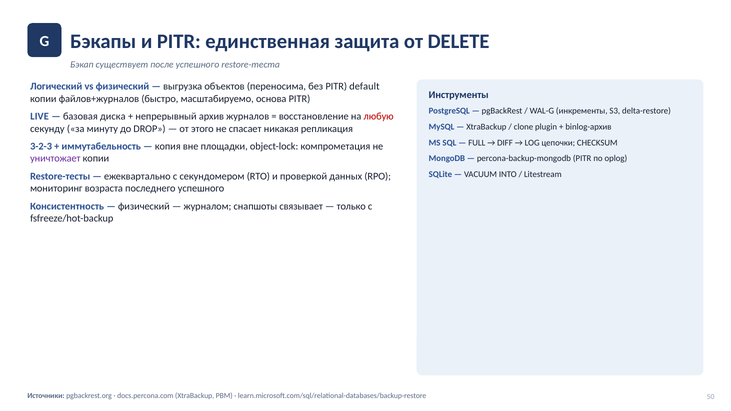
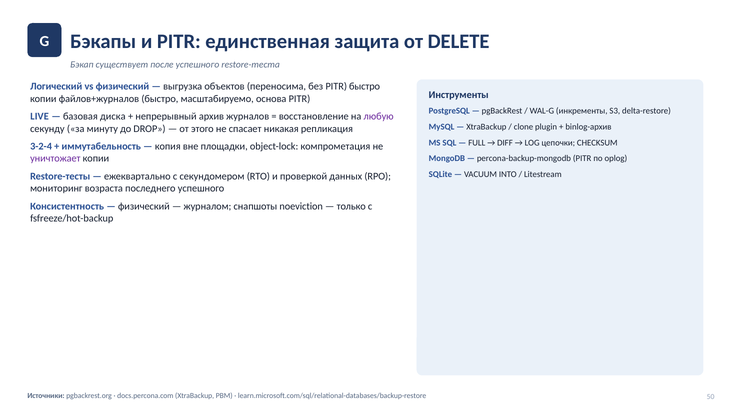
PITR default: default -> быстро (365, 86)
любую colour: red -> purple (379, 116)
3-2-3: 3-2-3 -> 3-2-4 (41, 146)
связывает: связывает -> noeviction (301, 206)
